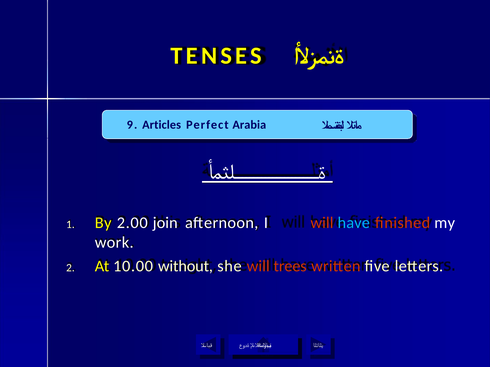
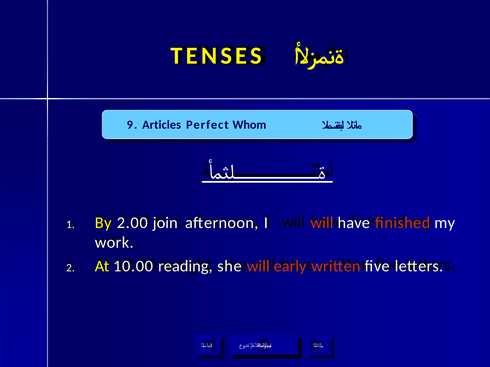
Arabia: Arabia -> Whom (249, 125)
have colour: light blue -> white (354, 223)
without: without -> reading (185, 266)
trees: trees -> early (290, 266)
